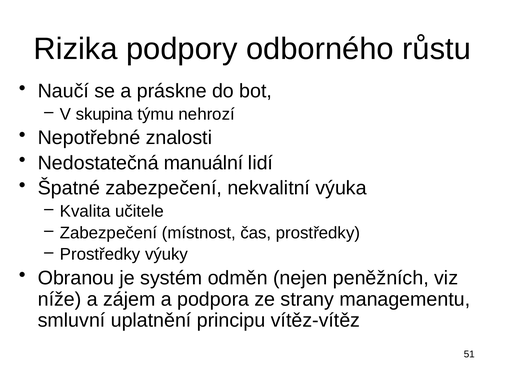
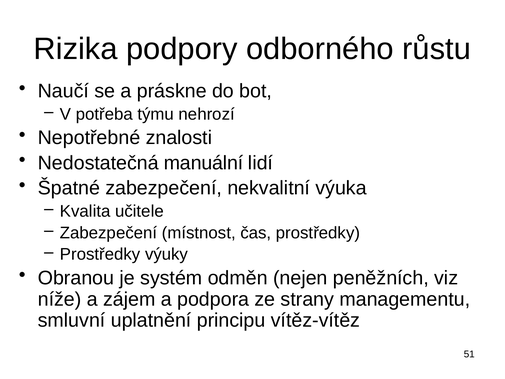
skupina: skupina -> potřeba (104, 114)
